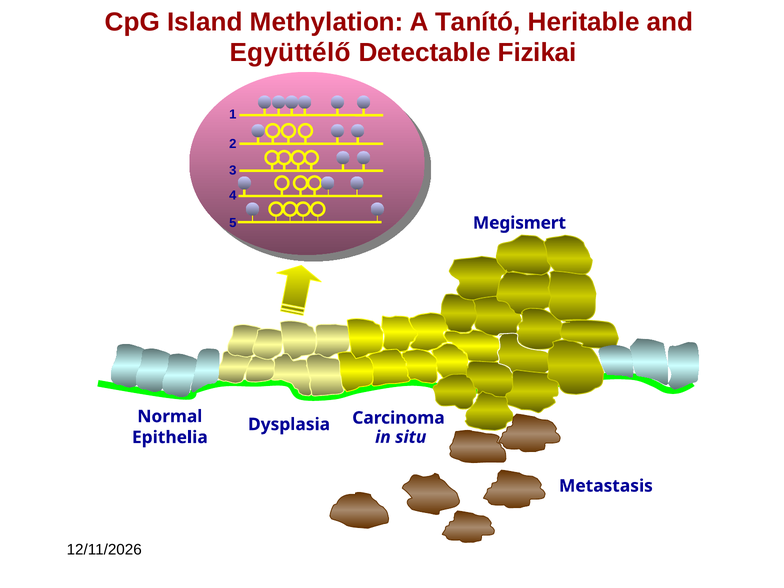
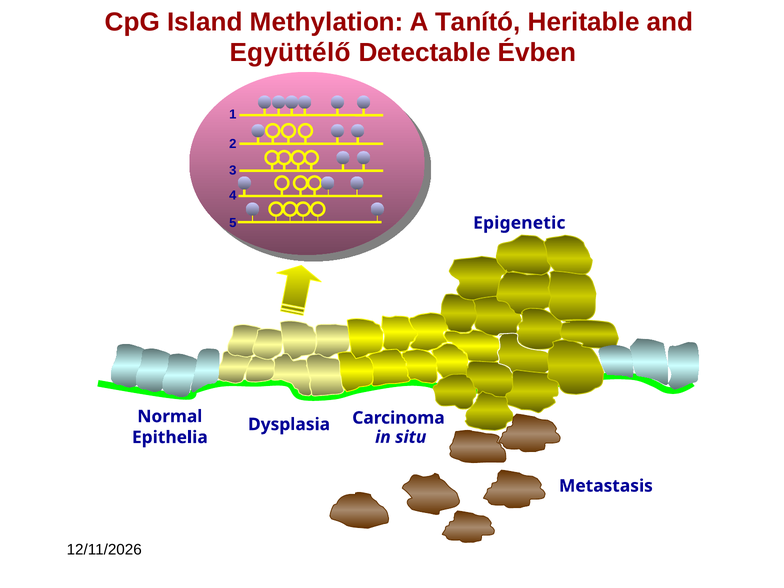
Fizikai: Fizikai -> Évben (537, 52)
Megismert: Megismert -> Epigenetic (519, 223)
